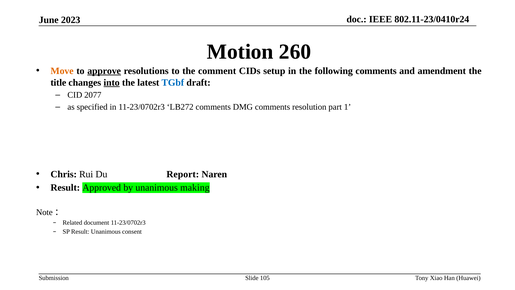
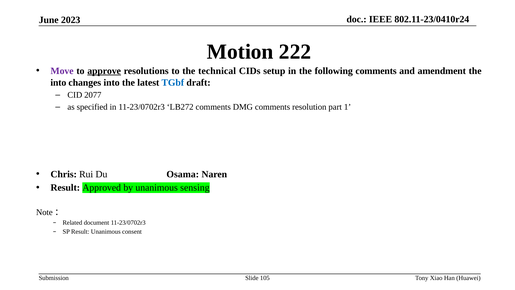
260: 260 -> 222 (295, 52)
Move colour: orange -> purple (62, 71)
comment: comment -> technical (217, 71)
title: title -> into (58, 82)
into underline: present -> none (112, 82)
Report: Report -> Osama (183, 174)
making: making -> sensing (195, 188)
